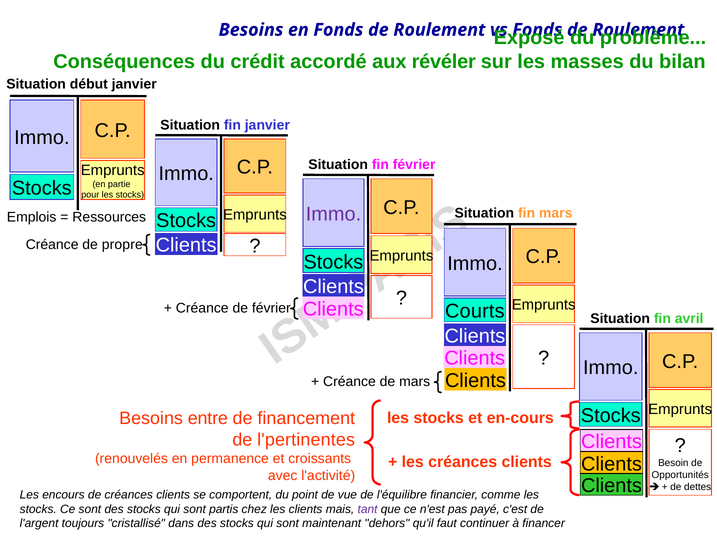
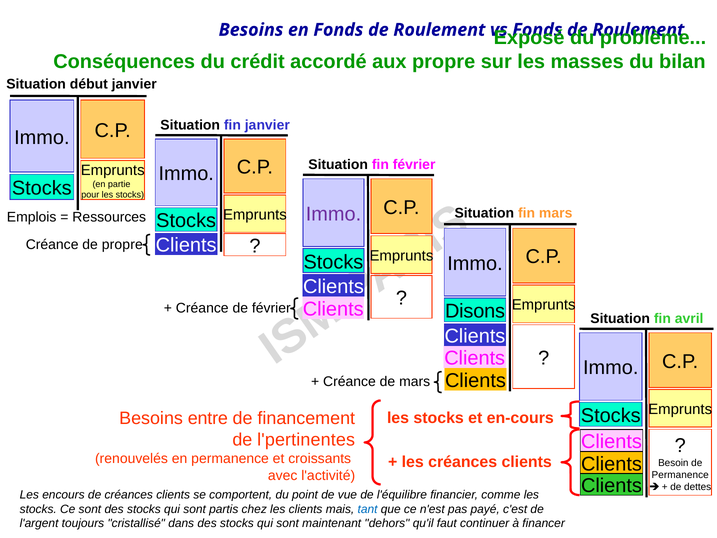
aux révéler: révéler -> propre (444, 61)
Courts: Courts -> Disons (475, 311)
Opportunités: Opportunités -> Permanence (680, 475)
tant colour: purple -> blue (368, 509)
